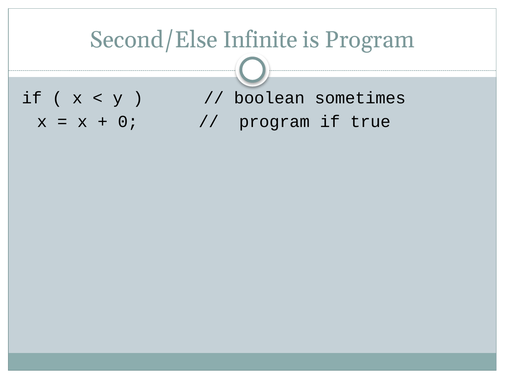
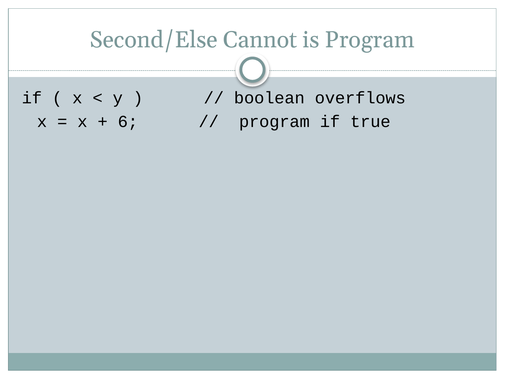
Infinite: Infinite -> Cannot (260, 40)
sometimes: sometimes -> overflows (360, 98)
0: 0 -> 6 (128, 121)
